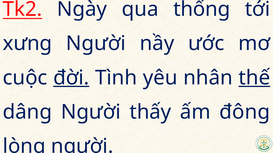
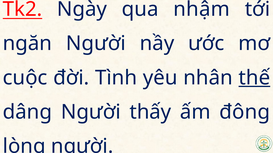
thống: thống -> nhậm (202, 9)
xưng: xưng -> ngăn (27, 44)
đời underline: present -> none (71, 78)
